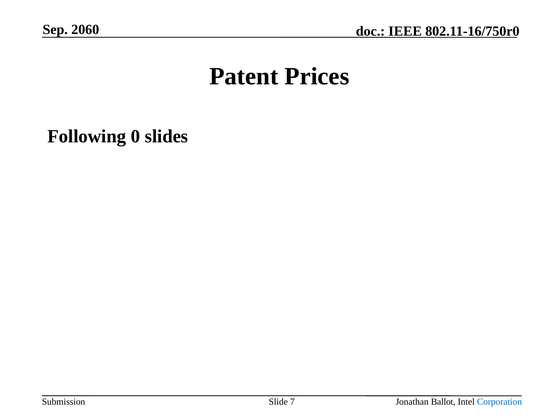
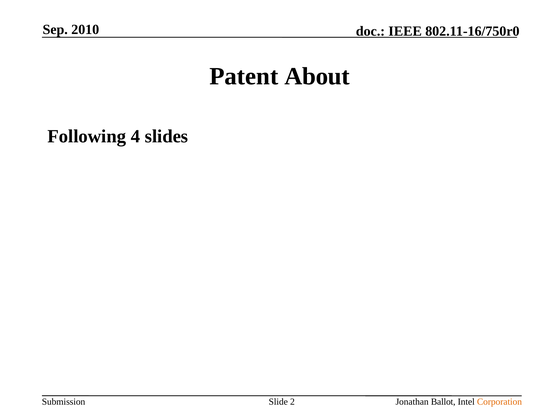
2060: 2060 -> 2010 (85, 30)
Prices: Prices -> About (317, 76)
0: 0 -> 4 (135, 136)
7: 7 -> 2 (292, 402)
Corporation colour: blue -> orange (500, 402)
